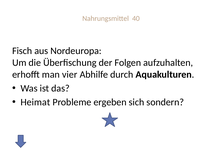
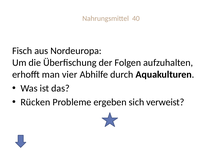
Heimat: Heimat -> Rücken (35, 102)
sondern: sondern -> verweist (165, 102)
